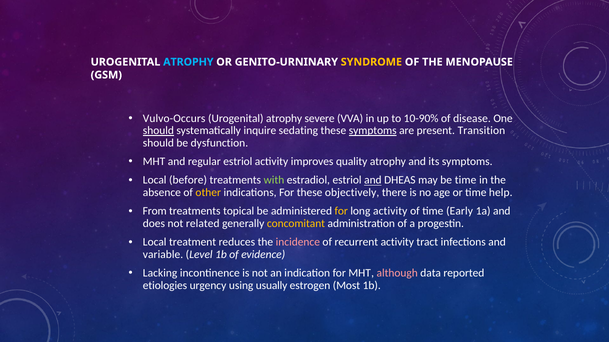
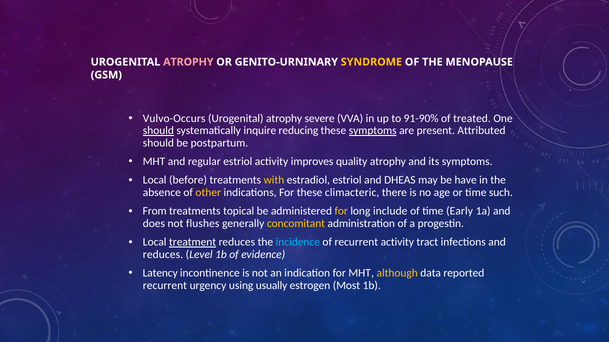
ATROPHY colour: light blue -> pink (188, 62)
10-90%: 10-90% -> 91-90% (421, 118)
disease: disease -> treated (472, 118)
sedating: sedating -> reducing (298, 131)
Transition: Transition -> Attributed (481, 131)
dysfunction: dysfunction -> postpartum (219, 143)
with colour: light green -> yellow (274, 181)
and underline: present -> none (373, 181)
be time: time -> have (466, 181)
objectively: objectively -> climacteric (352, 193)
help: help -> such (501, 193)
long activity: activity -> include (390, 212)
related: related -> flushes (203, 224)
treatment underline: none -> present (193, 243)
incidence colour: pink -> light blue (298, 243)
variable: variable -> reduces (163, 255)
Lacking: Lacking -> Latency (160, 274)
although colour: pink -> yellow (397, 274)
etiologies: etiologies -> recurrent (165, 286)
